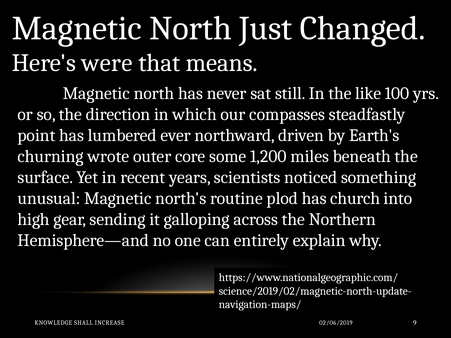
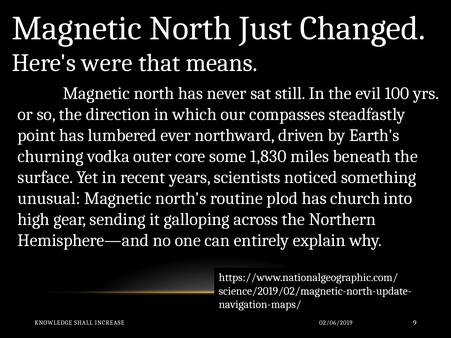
like: like -> evil (368, 93)
wrote: wrote -> vodka (108, 156)
1,200: 1,200 -> 1,830 (268, 156)
